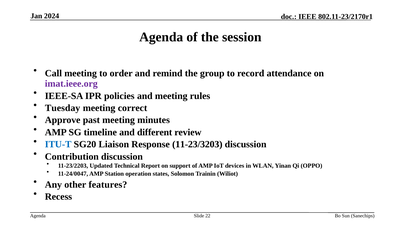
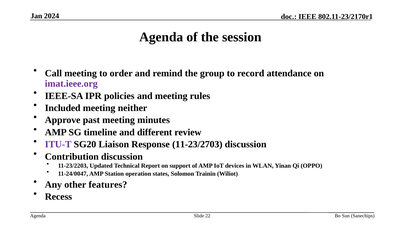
Tuesday: Tuesday -> Included (63, 108)
correct: correct -> neither (133, 108)
ITU-T colour: blue -> purple (58, 145)
11-23/3203: 11-23/3203 -> 11-23/2703 (197, 145)
